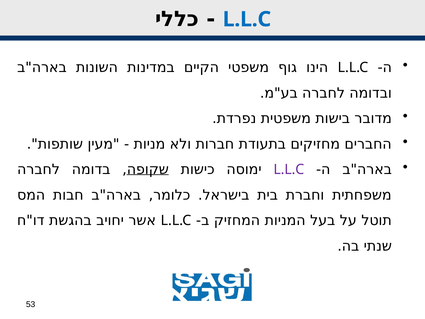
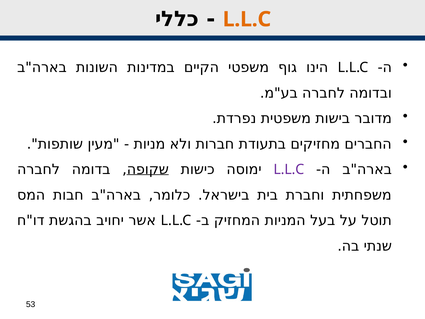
L.L.C colour: blue -> orange (247, 19)
